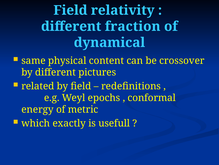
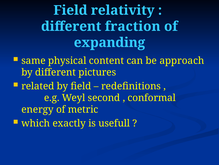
dynamical: dynamical -> expanding (109, 42)
crossover: crossover -> approach (182, 60)
epochs: epochs -> second (104, 97)
